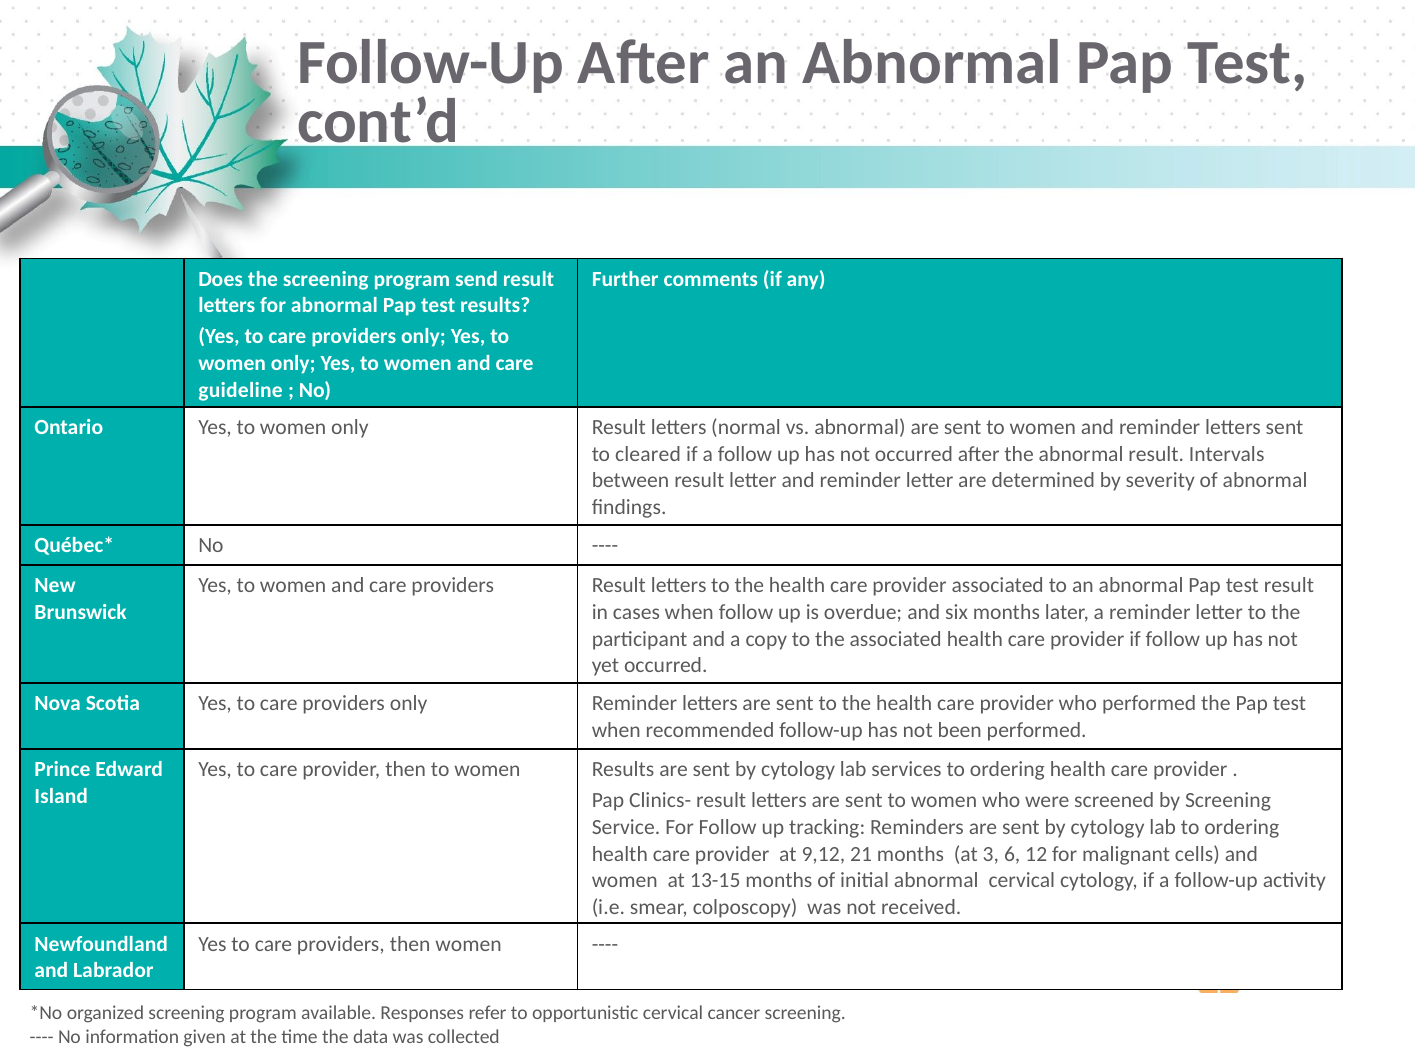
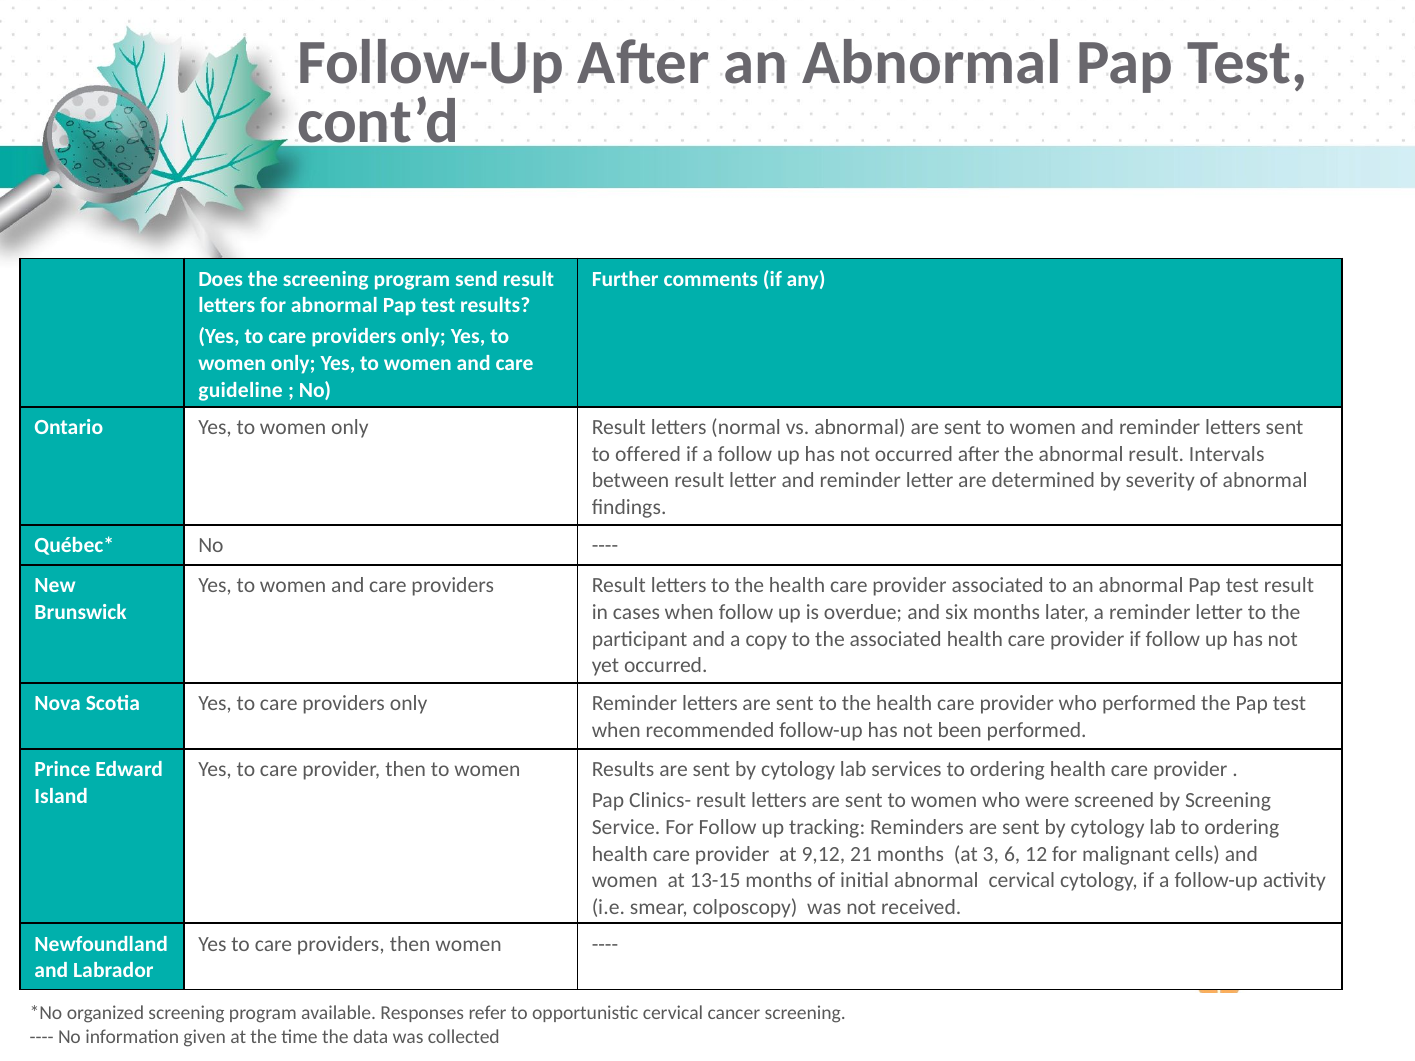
cleared: cleared -> offered (648, 454)
